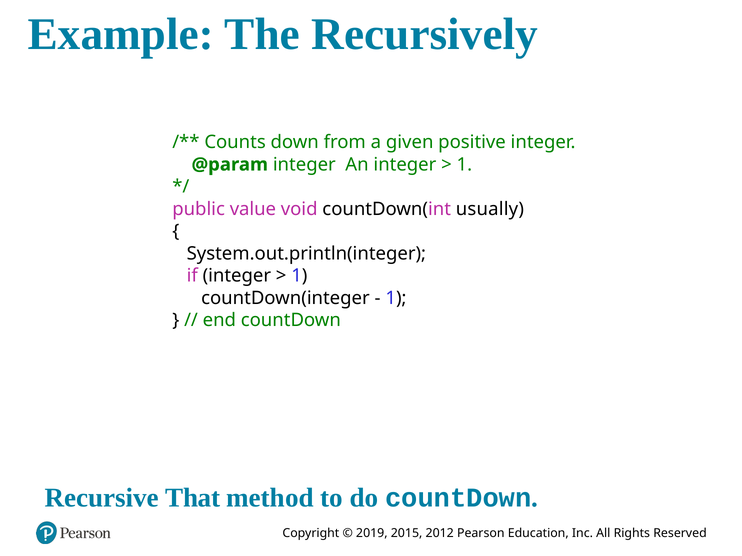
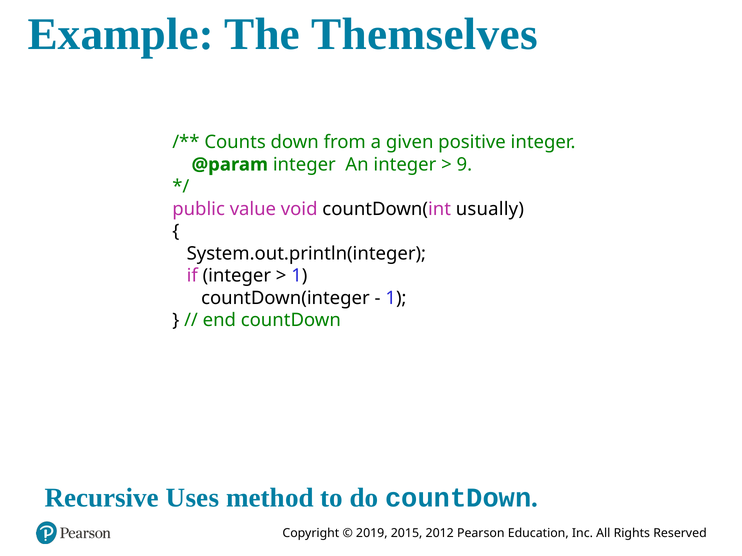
Recursively: Recursively -> Themselves (425, 34)
1: 1 -> 9 (464, 165)
That: That -> Uses (192, 498)
